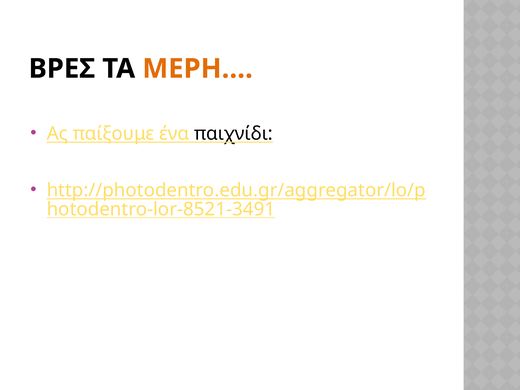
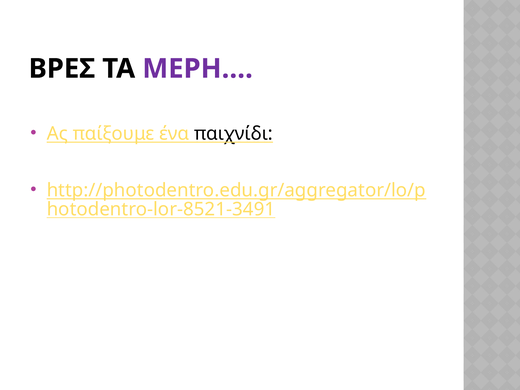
ΜΕΡΗ… colour: orange -> purple (198, 69)
